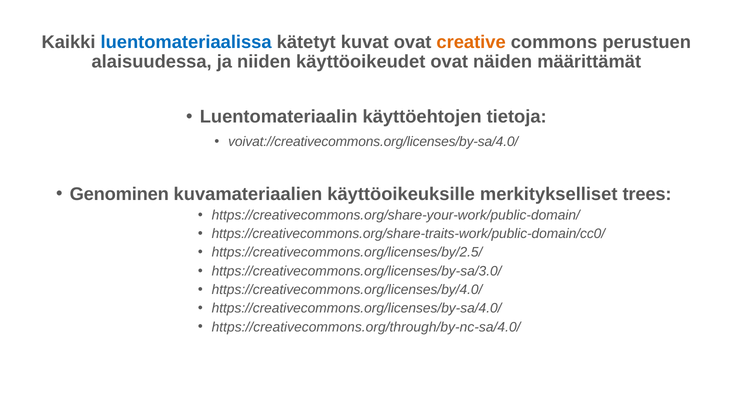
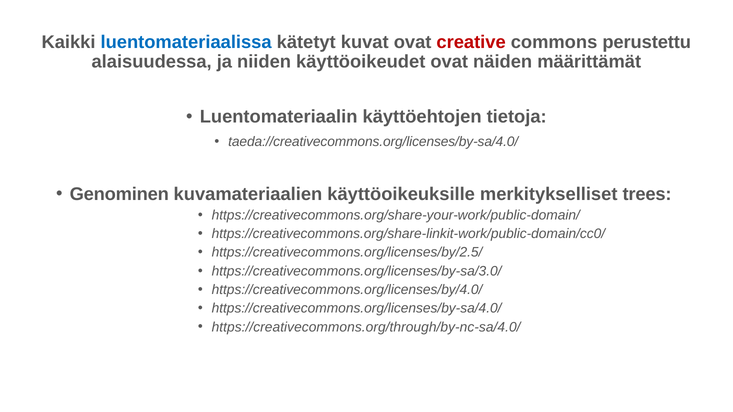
creative colour: orange -> red (471, 42)
perustuen: perustuen -> perustettu (647, 42)
voivat://creativecommons.org/licenses/by-sa/4.0/: voivat://creativecommons.org/licenses/by-sa/4.0/ -> taeda://creativecommons.org/licenses/by-sa/4.0/ (373, 142)
https://creativecommons.org/share-traits-work/public-domain/cc0/: https://creativecommons.org/share-traits-work/public-domain/cc0/ -> https://creativecommons.org/share-linkit-work/public-domain/cc0/ (408, 234)
